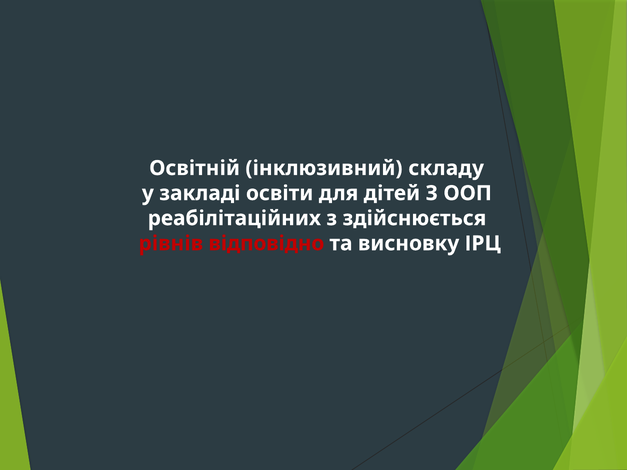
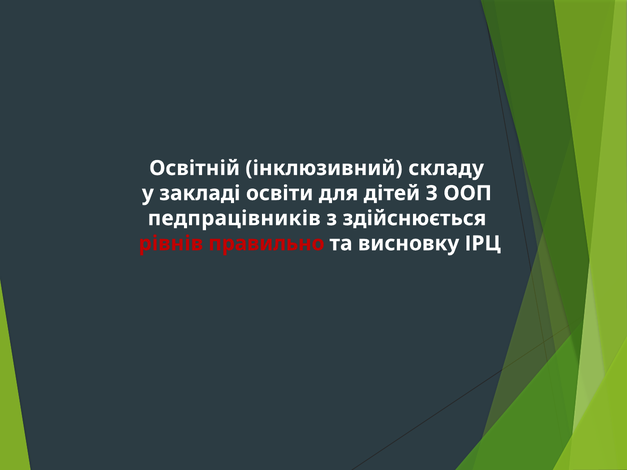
реабілітаційних: реабілітаційних -> педпрацівників (234, 218)
відповідно: відповідно -> правильно (266, 244)
